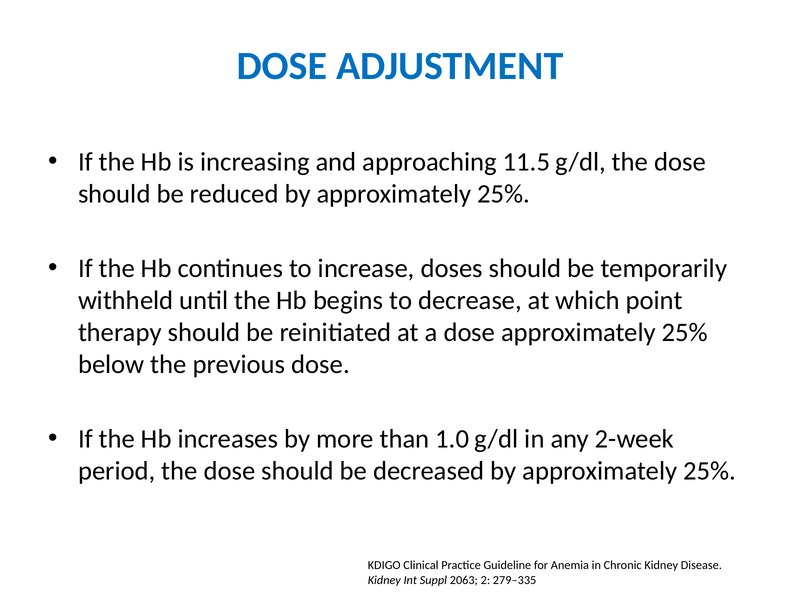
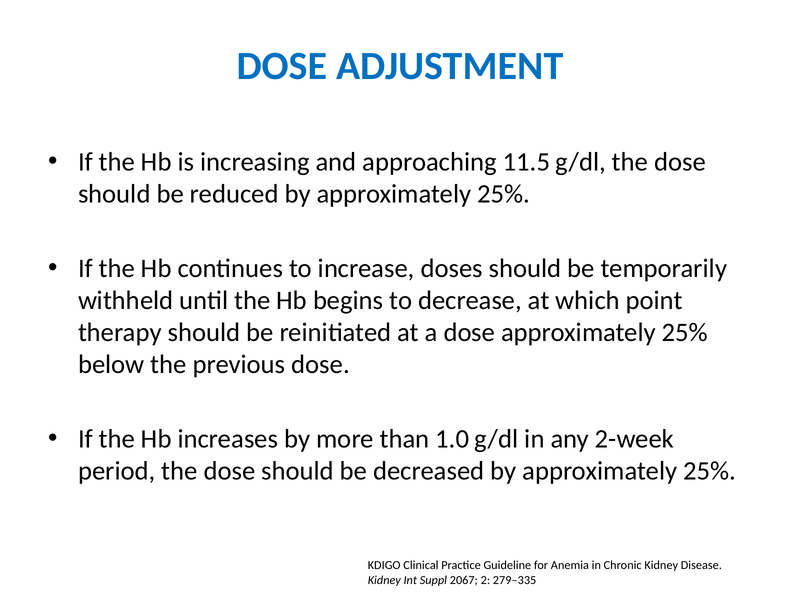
2063: 2063 -> 2067 (464, 580)
